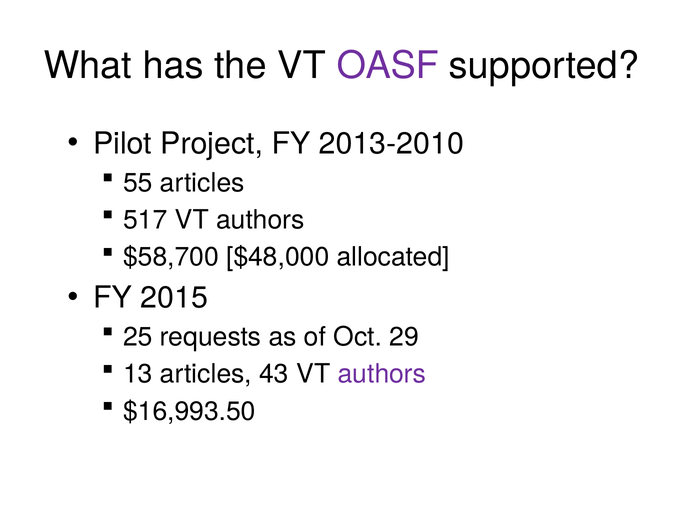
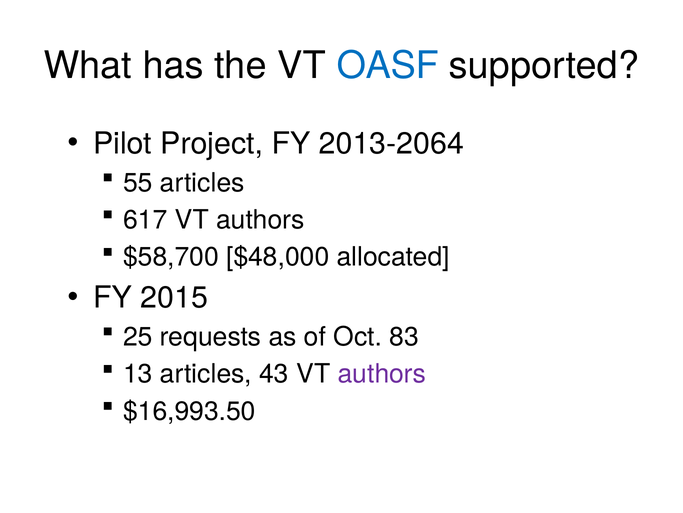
OASF colour: purple -> blue (388, 66)
2013-2010: 2013-2010 -> 2013-2064 (391, 143)
517: 517 -> 617 (145, 220)
29: 29 -> 83 (404, 336)
